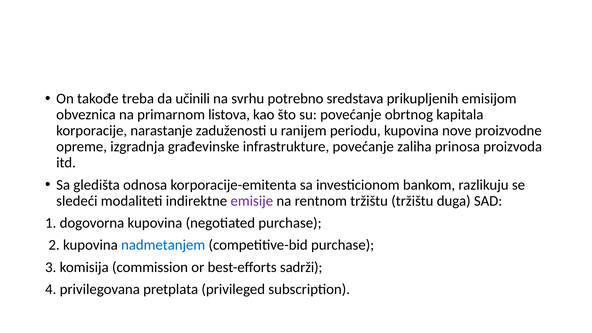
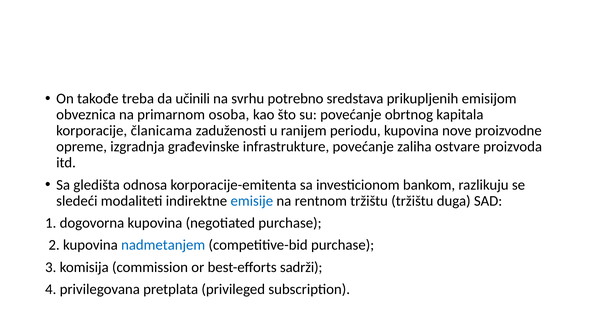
listova: listova -> osoba (229, 115)
narastanje: narastanje -> članicama (161, 131)
prinosa: prinosa -> ostvare (457, 147)
emisije colour: purple -> blue (252, 201)
